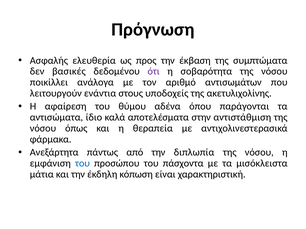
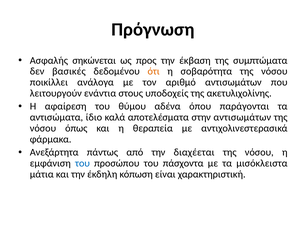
ελευθερία: ελευθερία -> σηκώνεται (94, 61)
ότι colour: purple -> orange (154, 72)
στην αντιστάθμιση: αντιστάθμιση -> αντισωμάτων (242, 118)
διπλωπία: διπλωπία -> διαχέεται (194, 153)
